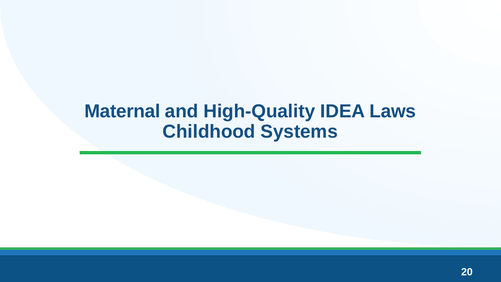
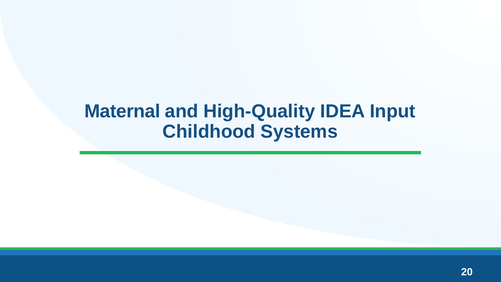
Laws: Laws -> Input (393, 111)
